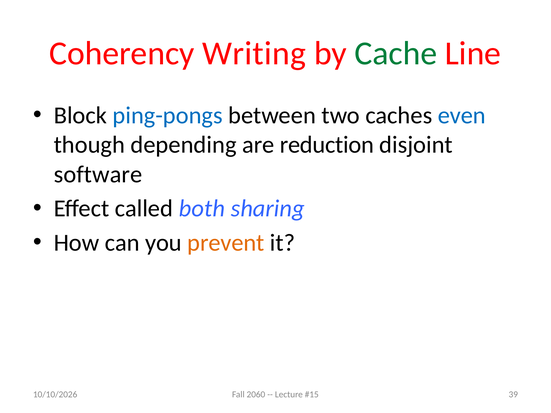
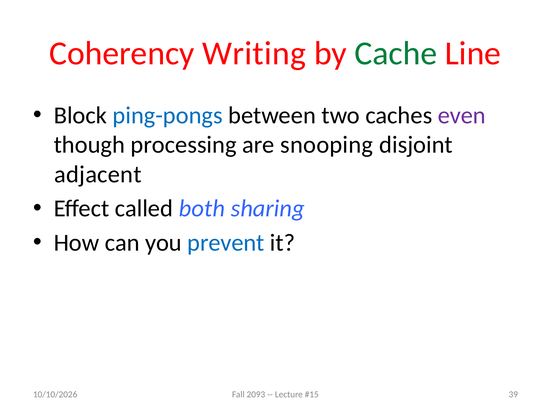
even colour: blue -> purple (462, 116)
depending: depending -> processing (184, 145)
reduction: reduction -> snooping (327, 145)
software: software -> adjacent (98, 174)
prevent colour: orange -> blue (226, 243)
2060: 2060 -> 2093 (256, 395)
